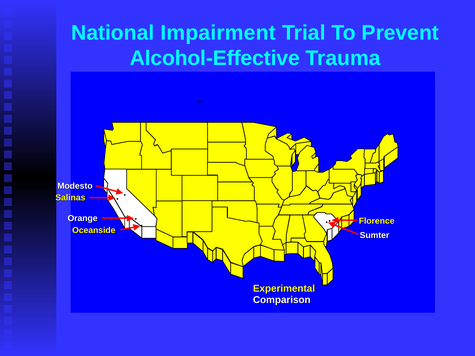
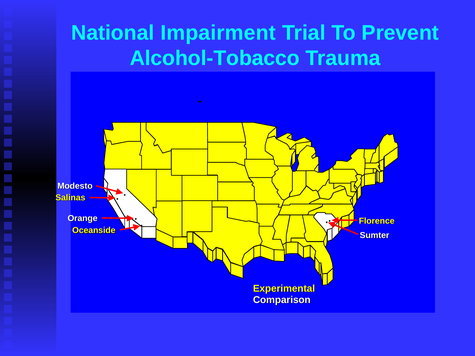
Alcohol-Effective: Alcohol-Effective -> Alcohol-Tobacco (215, 58)
